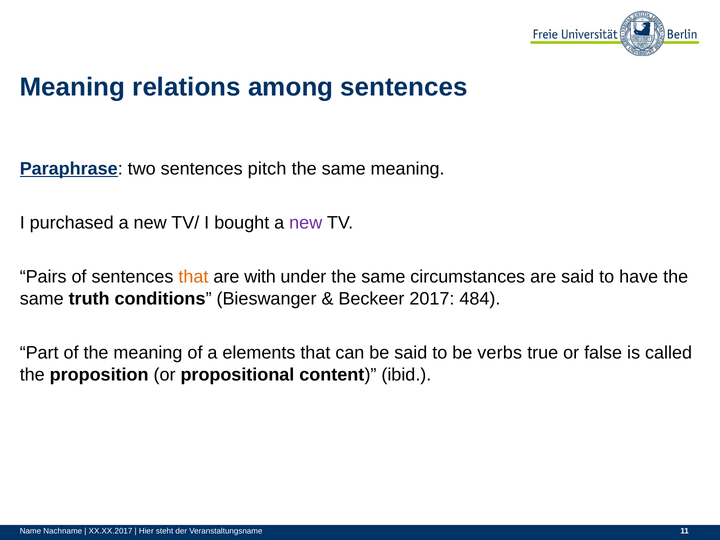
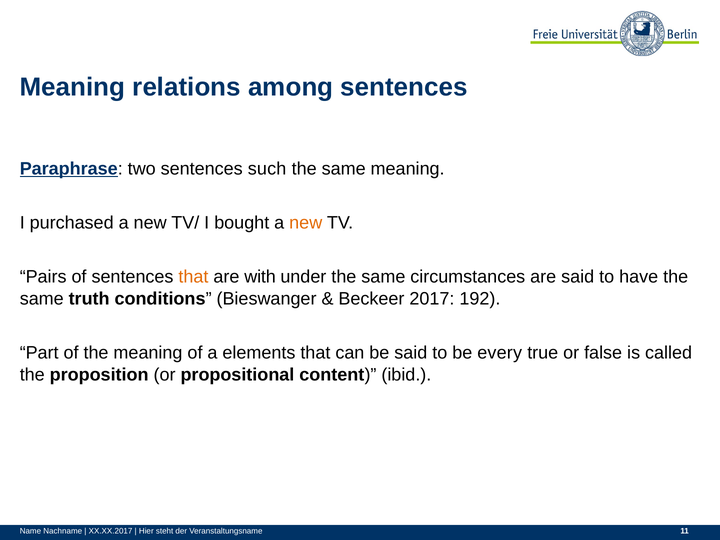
pitch: pitch -> such (267, 169)
new colour: purple -> orange (306, 223)
484: 484 -> 192 (480, 299)
verbs: verbs -> every (500, 353)
